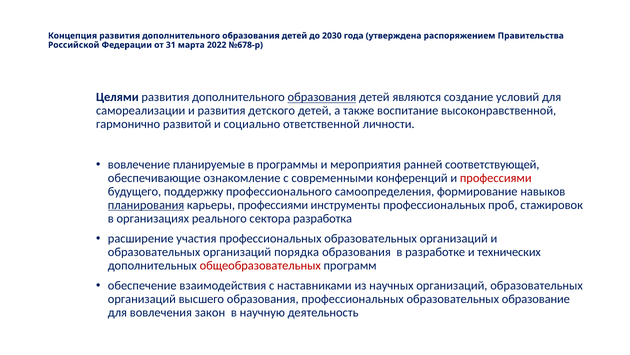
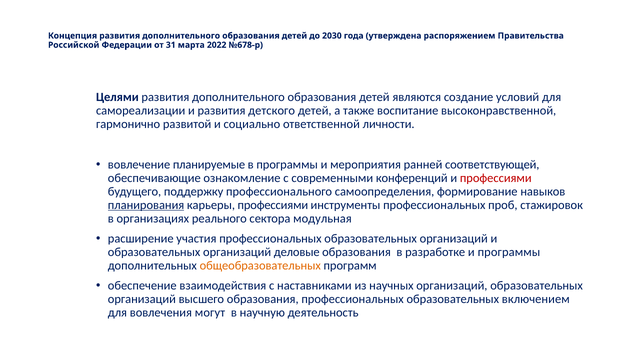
образования underline: present -> none (322, 97)
разработка: разработка -> модульная (322, 218)
порядка: порядка -> деловые (297, 252)
и технических: технических -> программы (509, 252)
общеобразовательных colour: red -> orange (260, 265)
образование: образование -> включением (536, 298)
закон: закон -> могут (210, 312)
